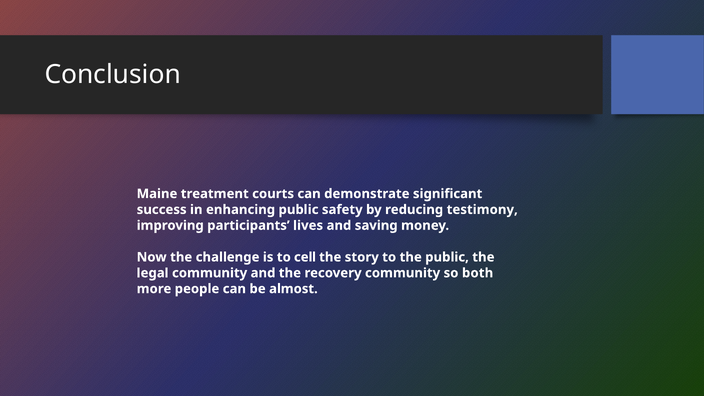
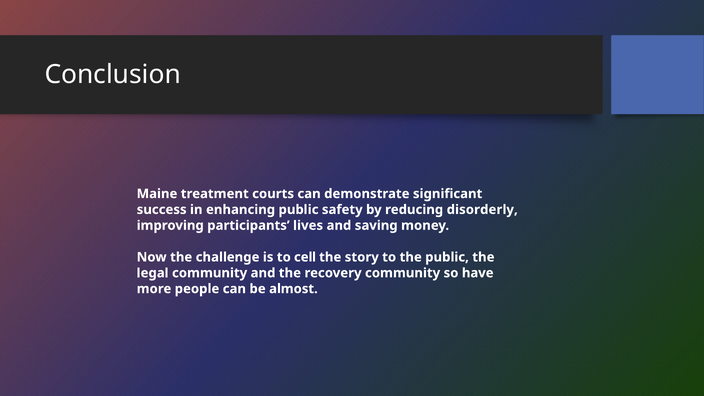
testimony: testimony -> disorderly (482, 210)
both: both -> have (478, 273)
